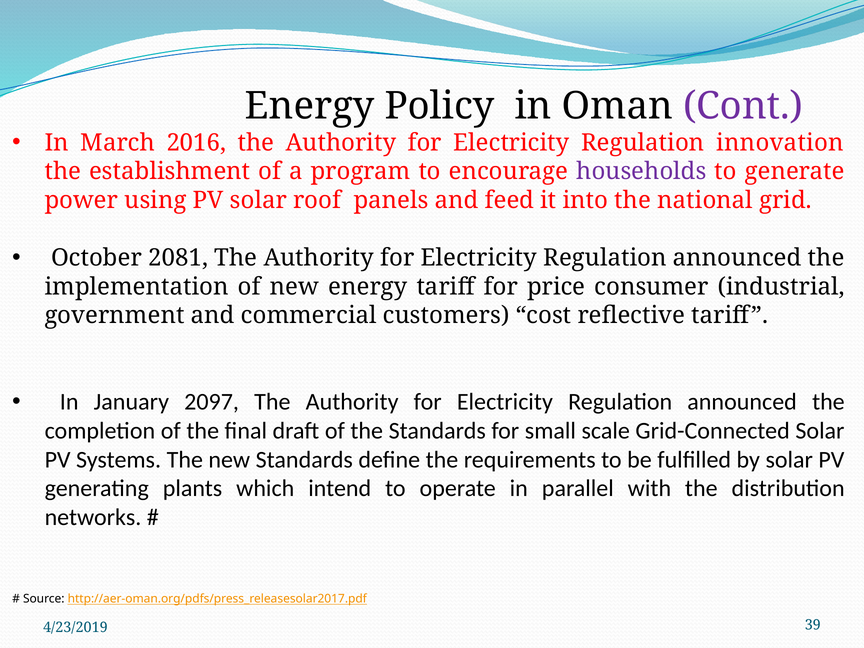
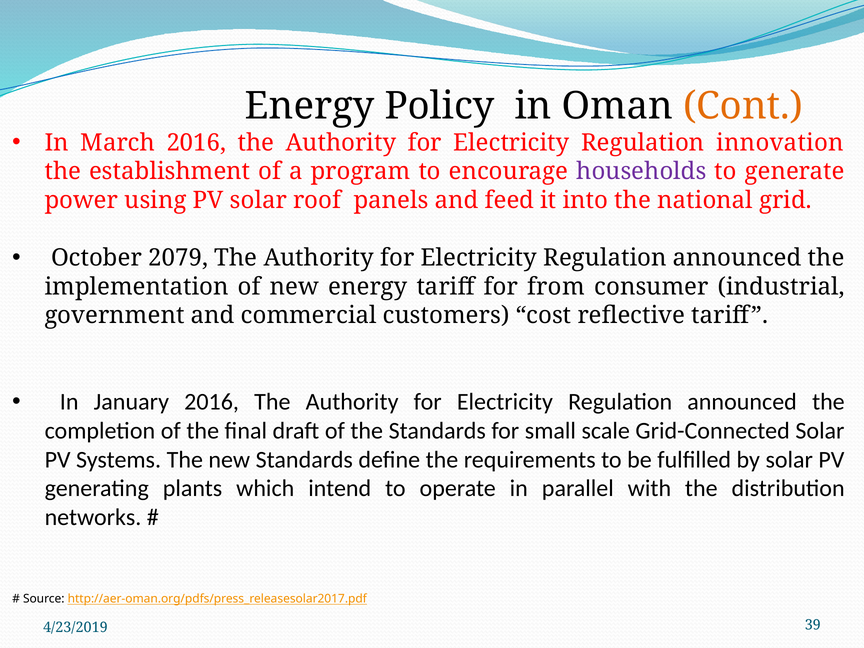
Cont colour: purple -> orange (743, 106)
2081: 2081 -> 2079 (178, 258)
price: price -> from (556, 287)
January 2097: 2097 -> 2016 (212, 402)
